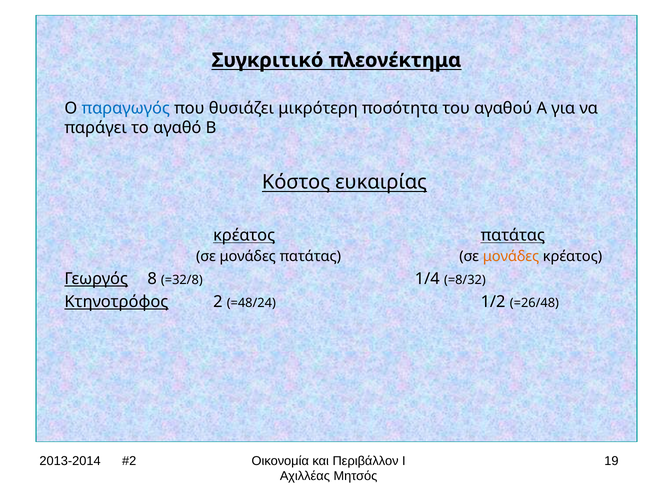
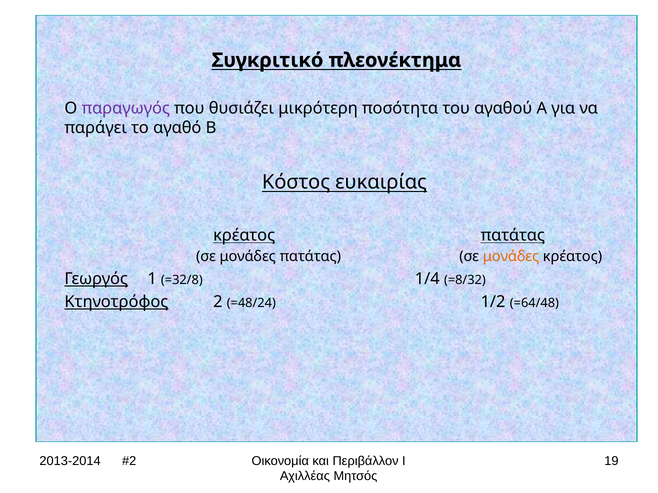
παραγωγός colour: blue -> purple (126, 108)
8: 8 -> 1 (152, 279)
=26/48: =26/48 -> =64/48 (534, 303)
